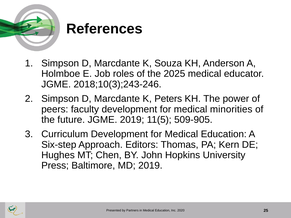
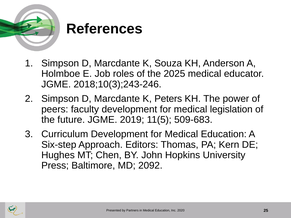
minorities: minorities -> legislation (231, 109)
509-905: 509-905 -> 509-683 (193, 120)
MD 2019: 2019 -> 2092 (150, 166)
